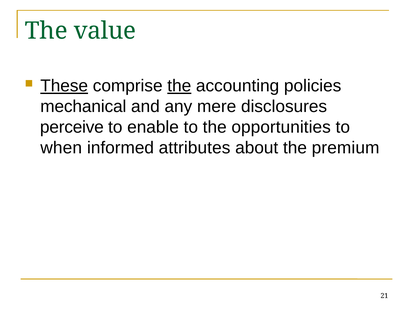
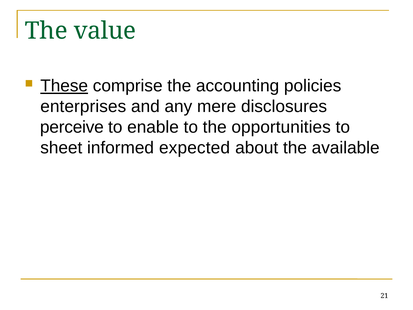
the underline: present -> none (179, 86)
mechanical: mechanical -> enterprises (83, 107)
when: when -> sheet (61, 148)
attributes: attributes -> expected (195, 148)
premium: premium -> available (346, 148)
